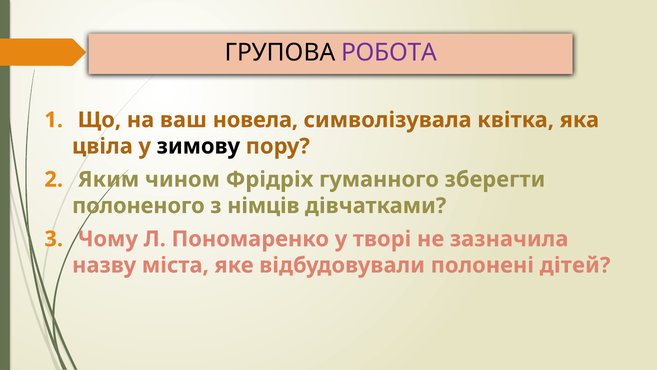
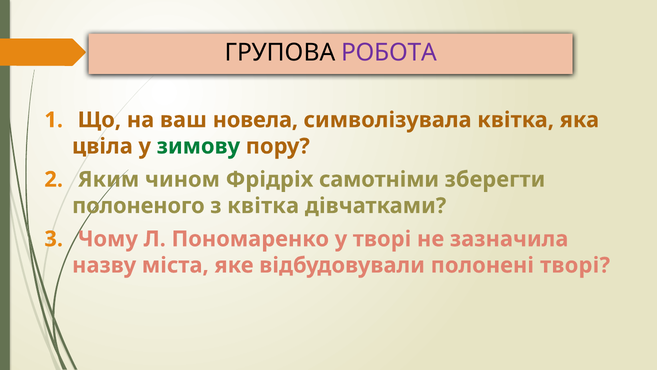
зимову colour: black -> green (198, 146)
гуманного: гуманного -> самотніми (379, 179)
з німців: німців -> квітка (263, 206)
полонені дітей: дітей -> творі (575, 265)
